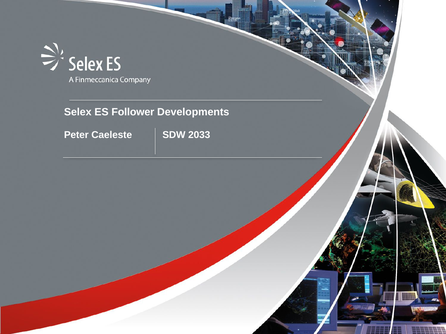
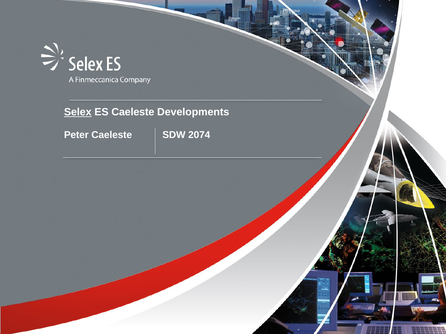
Selex underline: none -> present (78, 112)
ES Follower: Follower -> Caeleste (133, 112)
2033: 2033 -> 2074 (199, 135)
